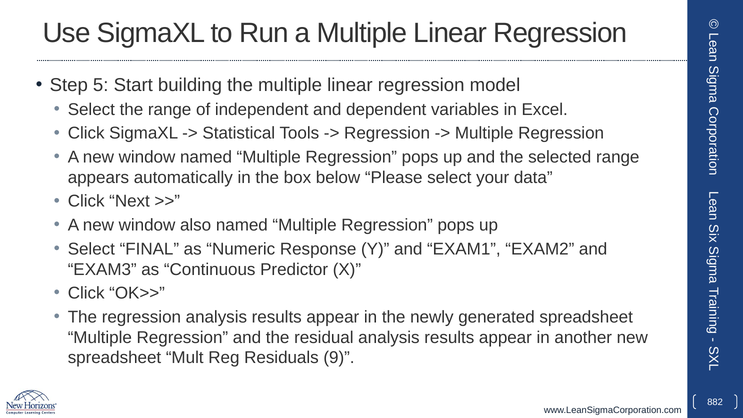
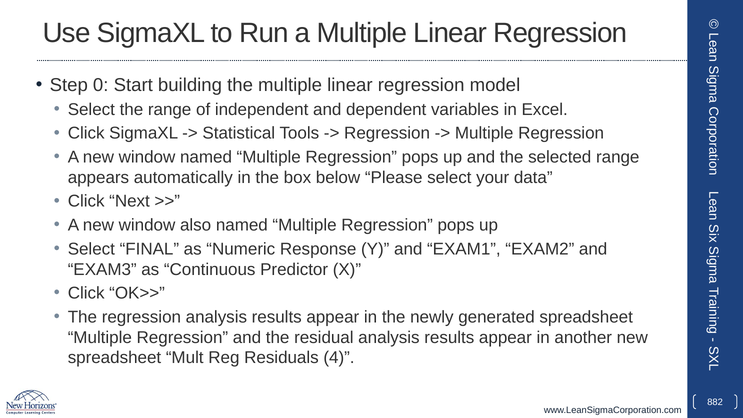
5: 5 -> 0 (101, 85)
9: 9 -> 4 (339, 358)
